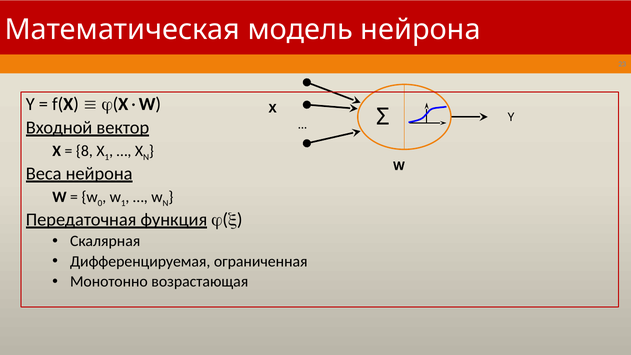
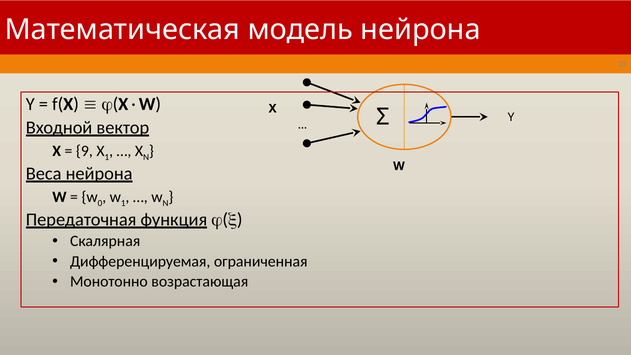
8: 8 -> 9 (84, 151)
